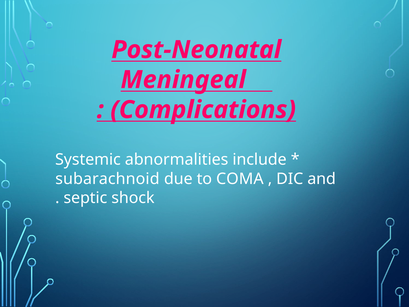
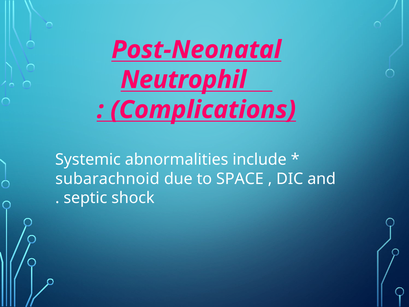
Meningeal: Meningeal -> Neutrophil (183, 80)
COMA: COMA -> SPACE (240, 179)
